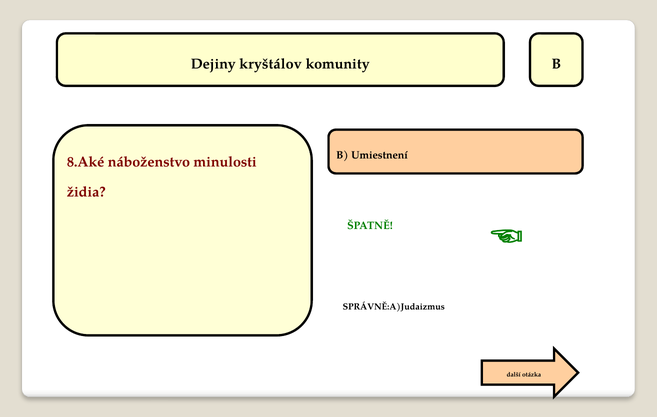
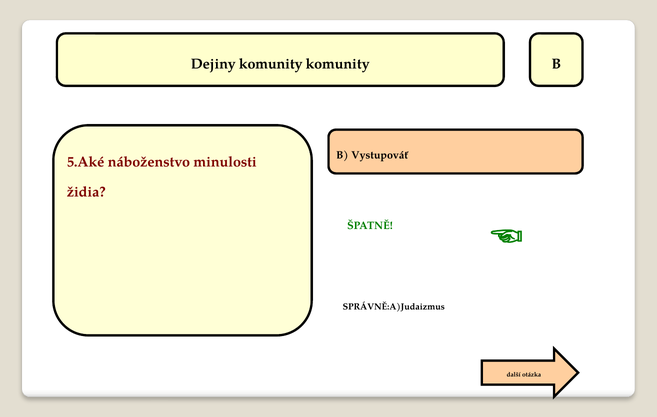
Dejiny kryštálov: kryštálov -> komunity (271, 64)
Umiestnení: Umiestnení -> Vystupováť (380, 155)
8.Aké: 8.Aké -> 5.Aké (86, 162)
